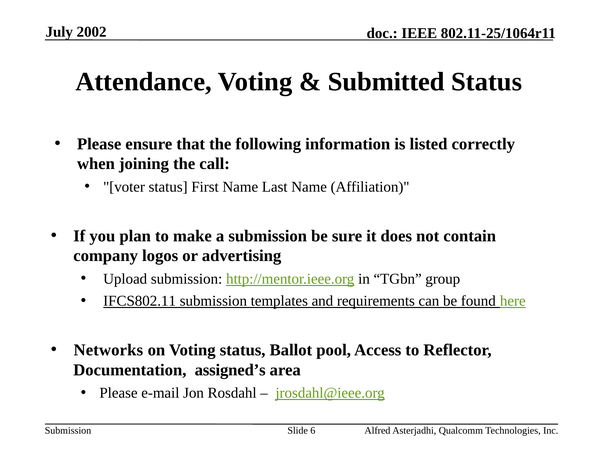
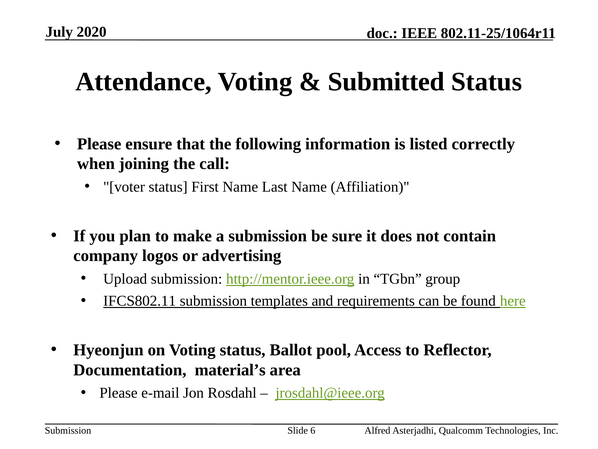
2002: 2002 -> 2020 (92, 32)
Networks: Networks -> Hyeonjun (108, 350)
assigned’s: assigned’s -> material’s (230, 370)
